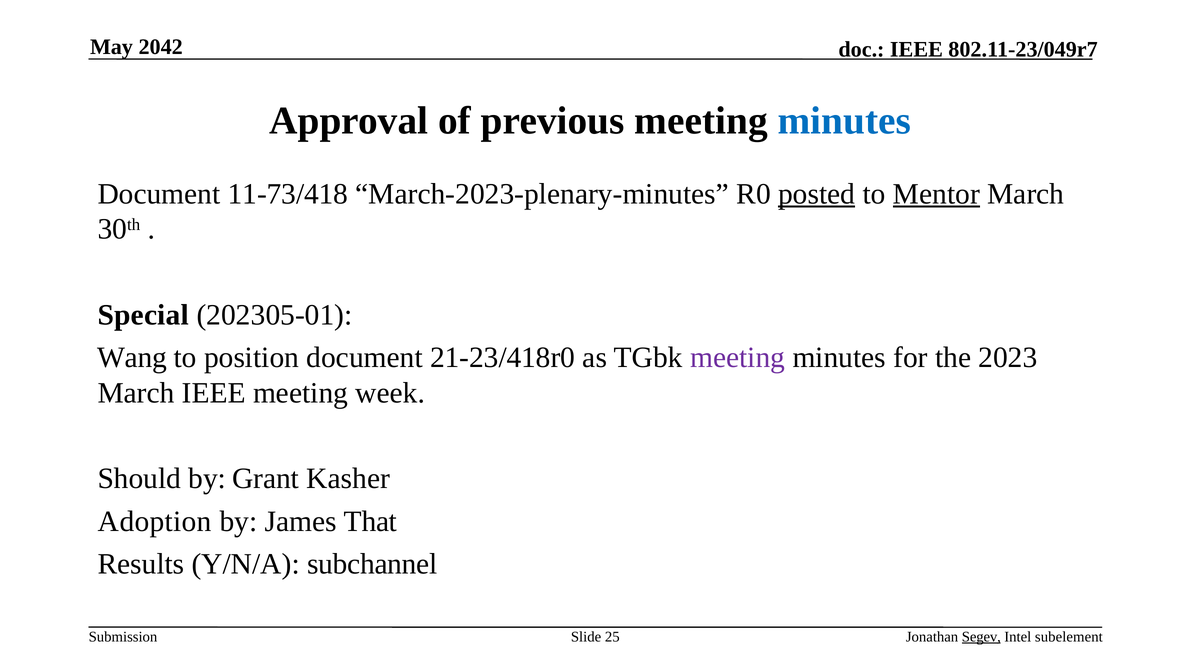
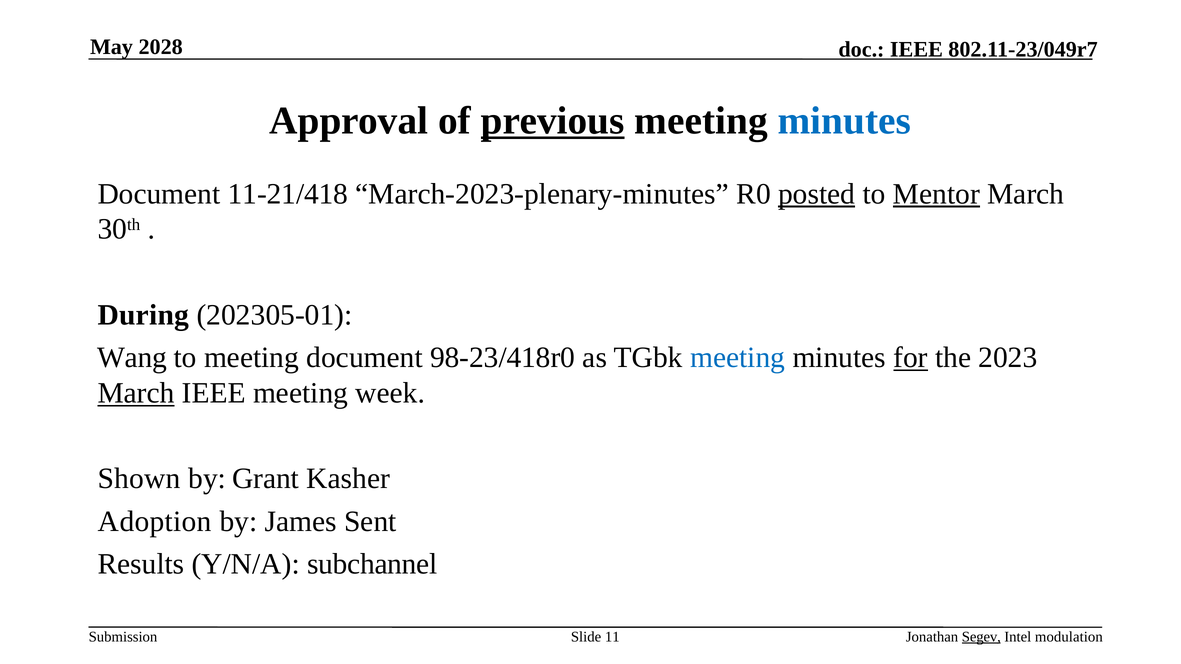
2042: 2042 -> 2028 (161, 47)
previous underline: none -> present (553, 121)
11-73/418: 11-73/418 -> 11-21/418 (288, 194)
Special: Special -> During (143, 315)
to position: position -> meeting (252, 358)
21-23/418r0: 21-23/418r0 -> 98-23/418r0 (503, 358)
meeting colour: purple -> blue (738, 358)
for underline: none -> present (911, 358)
March underline: none -> present (136, 393)
Should: Should -> Shown (139, 479)
That: That -> Sent (370, 522)
25: 25 -> 11 (612, 637)
subelement: subelement -> modulation (1069, 637)
